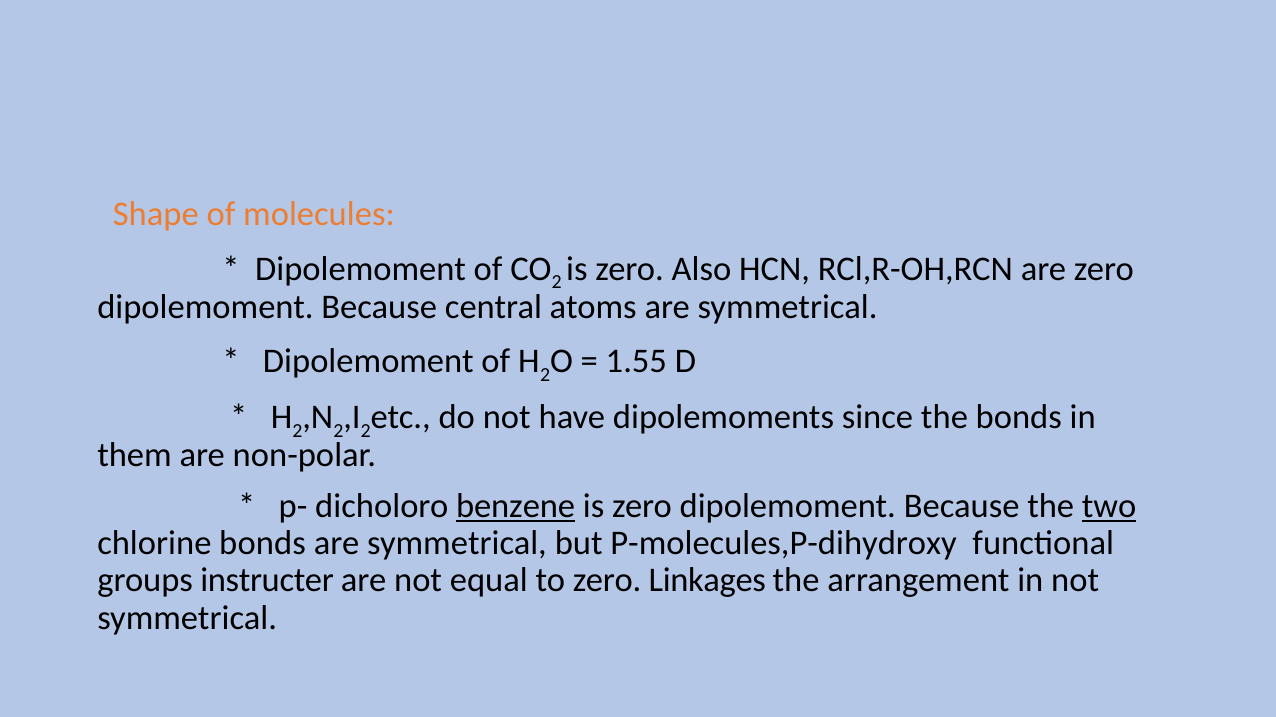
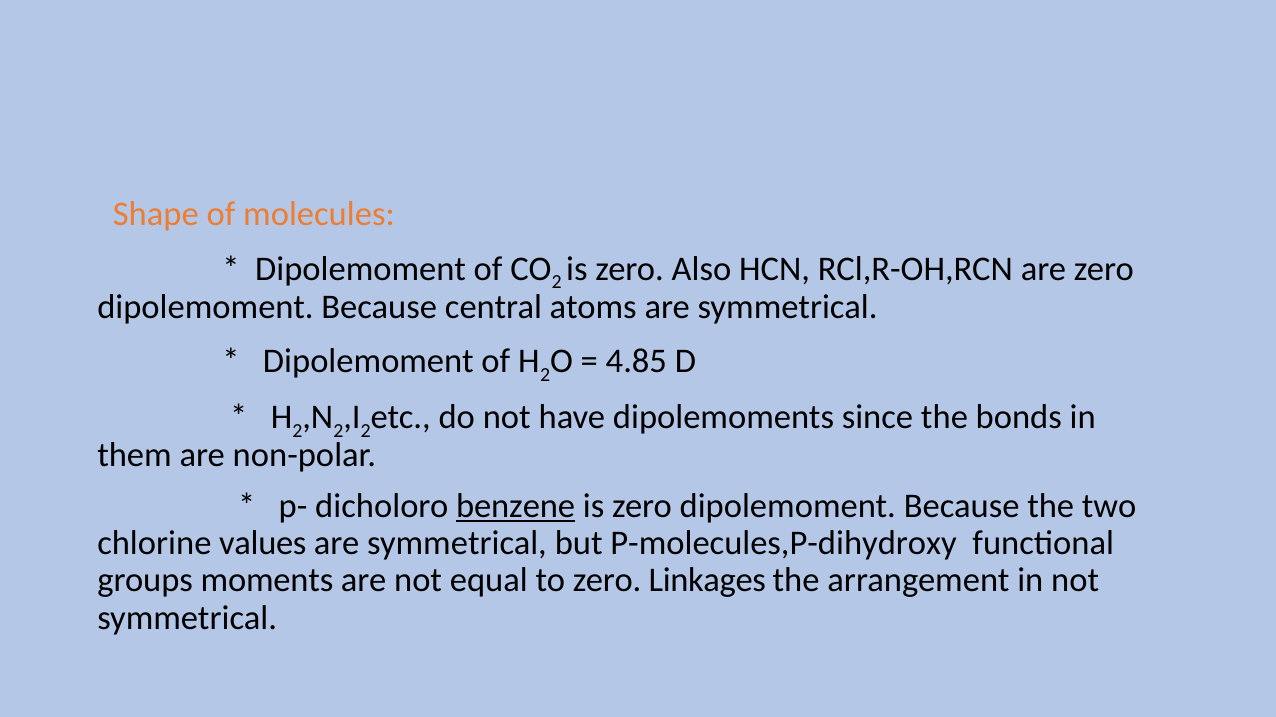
1.55: 1.55 -> 4.85 (636, 362)
two underline: present -> none (1109, 507)
chlorine bonds: bonds -> values (263, 544)
instructer: instructer -> moments (267, 581)
